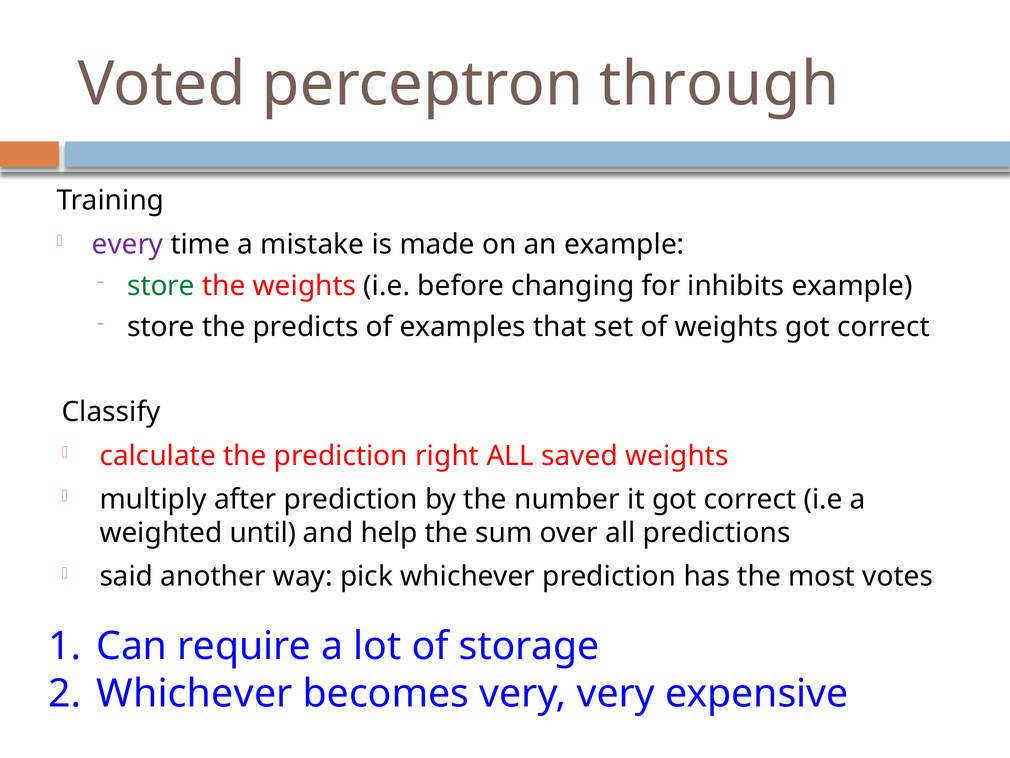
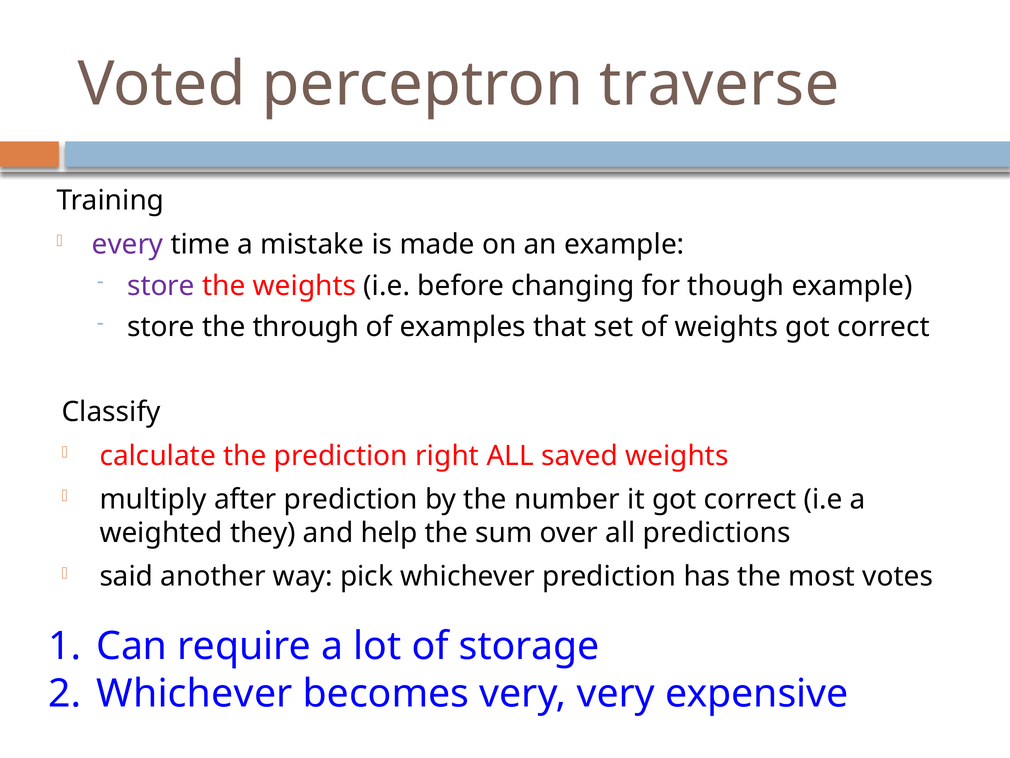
through: through -> traverse (719, 84)
store colour: green -> purple (161, 286)
inhibits: inhibits -> though (736, 286)
predicts: predicts -> through (306, 327)
until: until -> they (263, 533)
